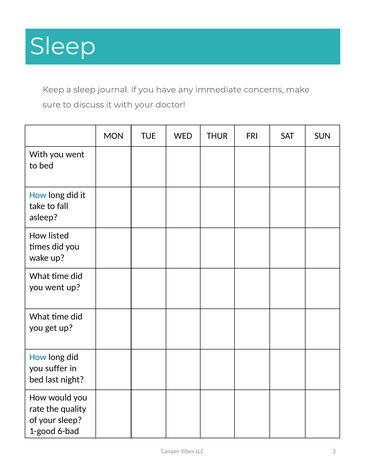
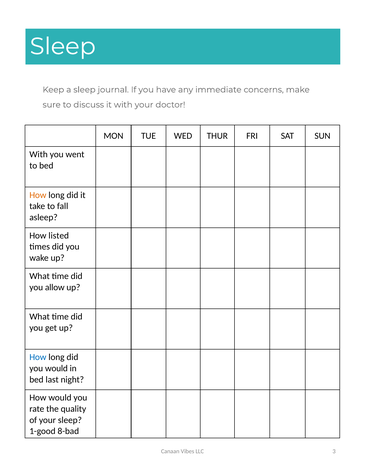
How colour: blue -> orange (38, 195)
went: went -> allow (55, 287)
you suffer: suffer -> would (56, 368)
6-bad: 6-bad -> 8-bad (68, 431)
